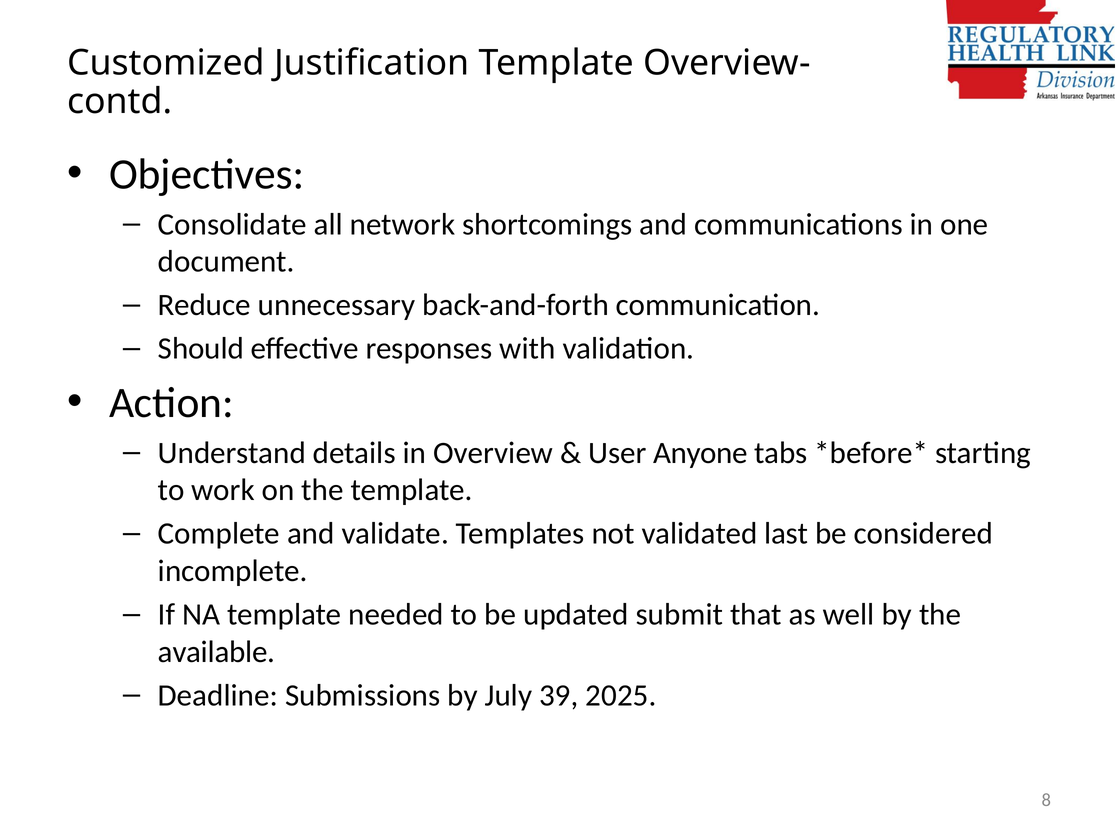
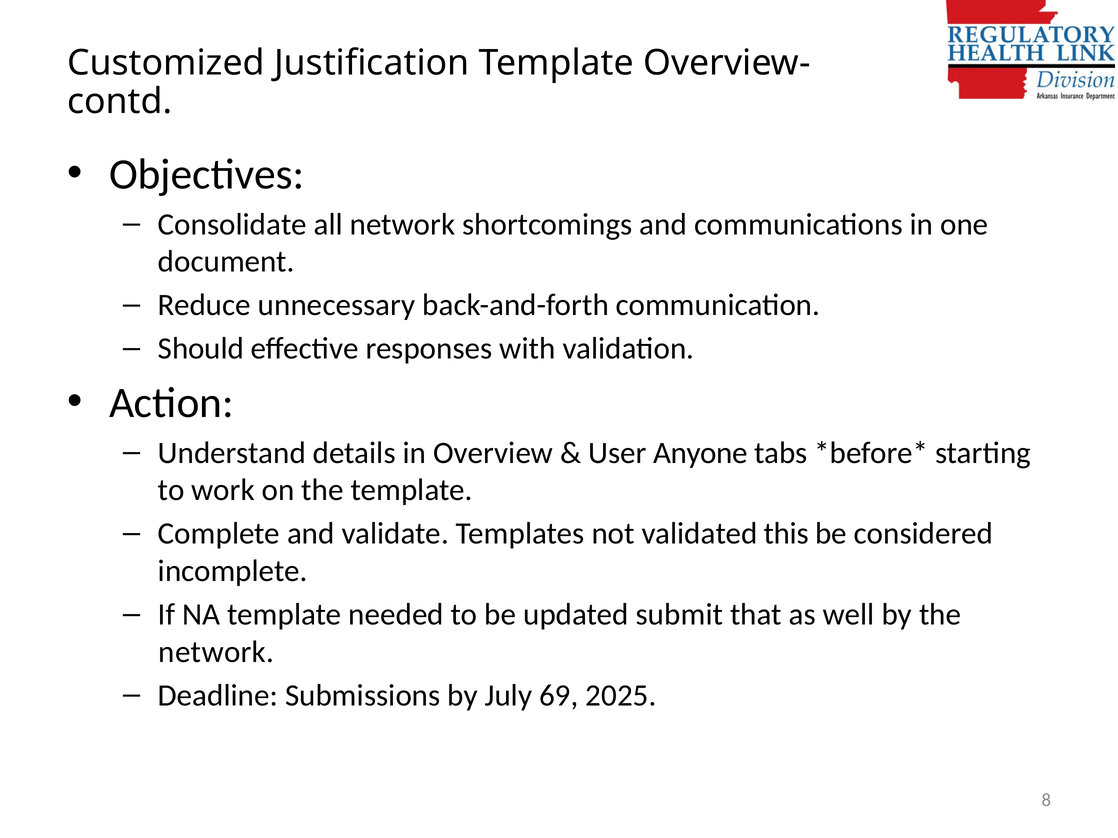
last: last -> this (786, 534)
available: available -> network (216, 652)
39: 39 -> 69 (559, 696)
